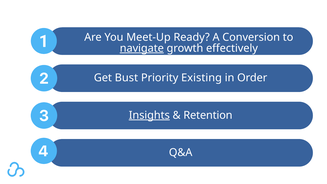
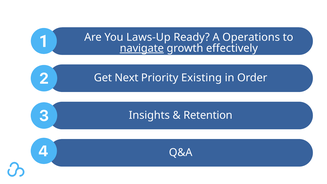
Meet-Up: Meet-Up -> Laws-Up (148, 37)
Conversion: Conversion -> Operations (251, 37)
Bust: Bust -> Next (127, 78)
Insights underline: present -> none (149, 115)
